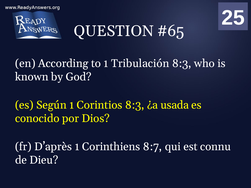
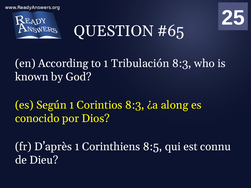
usada: usada -> along (175, 105)
8:7: 8:7 -> 8:5 (152, 147)
